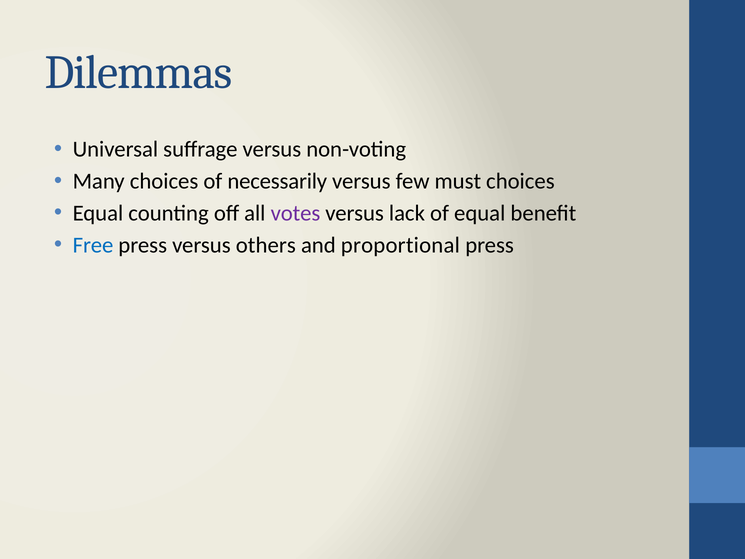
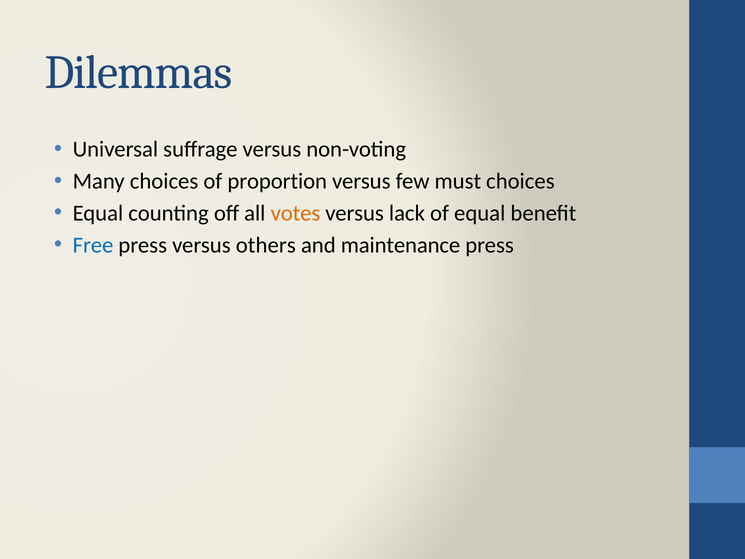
necessarily: necessarily -> proportion (277, 181)
votes colour: purple -> orange (295, 213)
proportional: proportional -> maintenance (401, 245)
